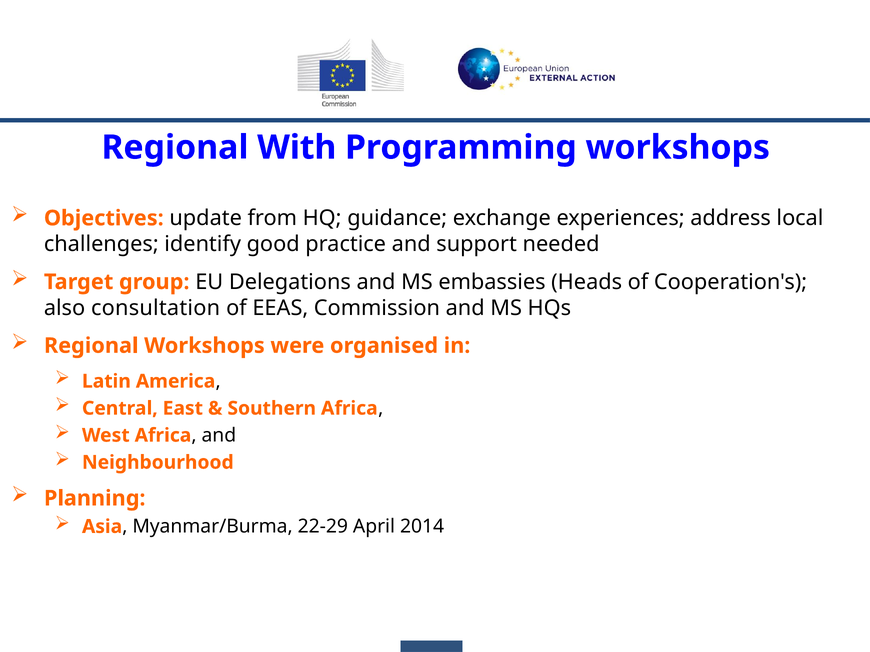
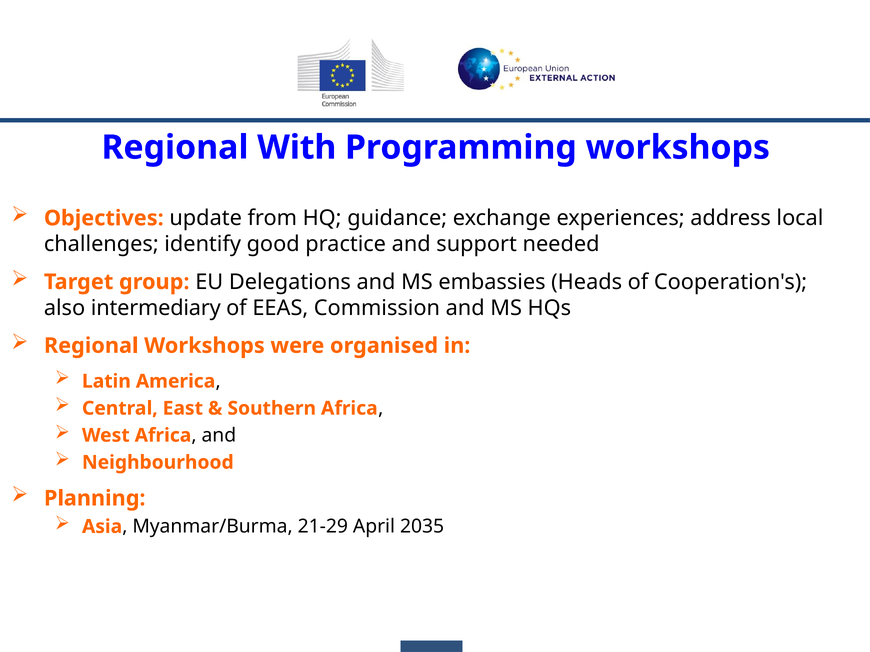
consultation: consultation -> intermediary (156, 308)
22-29: 22-29 -> 21-29 (323, 527)
2014: 2014 -> 2035 (422, 527)
